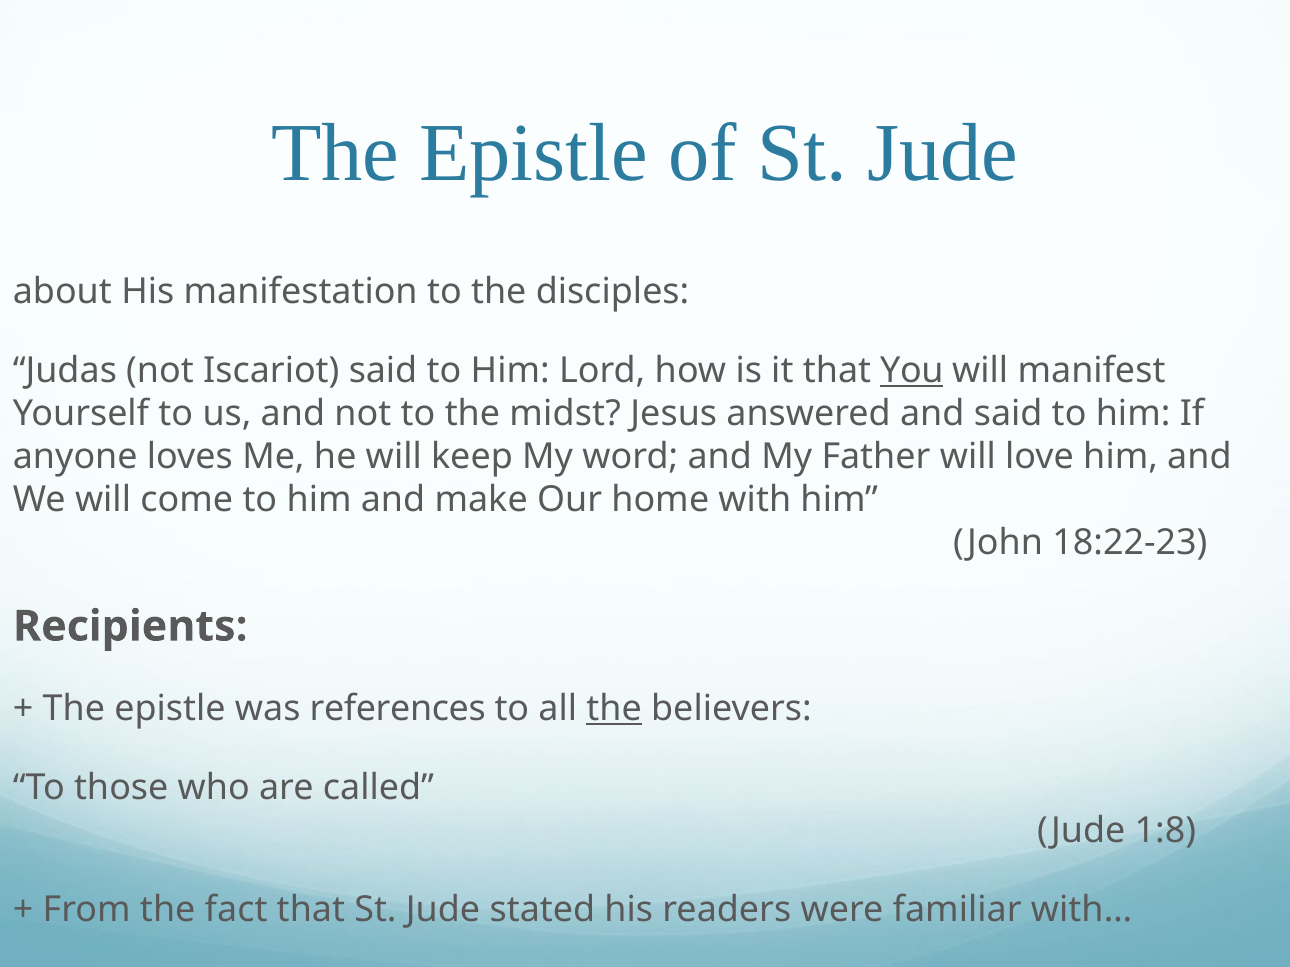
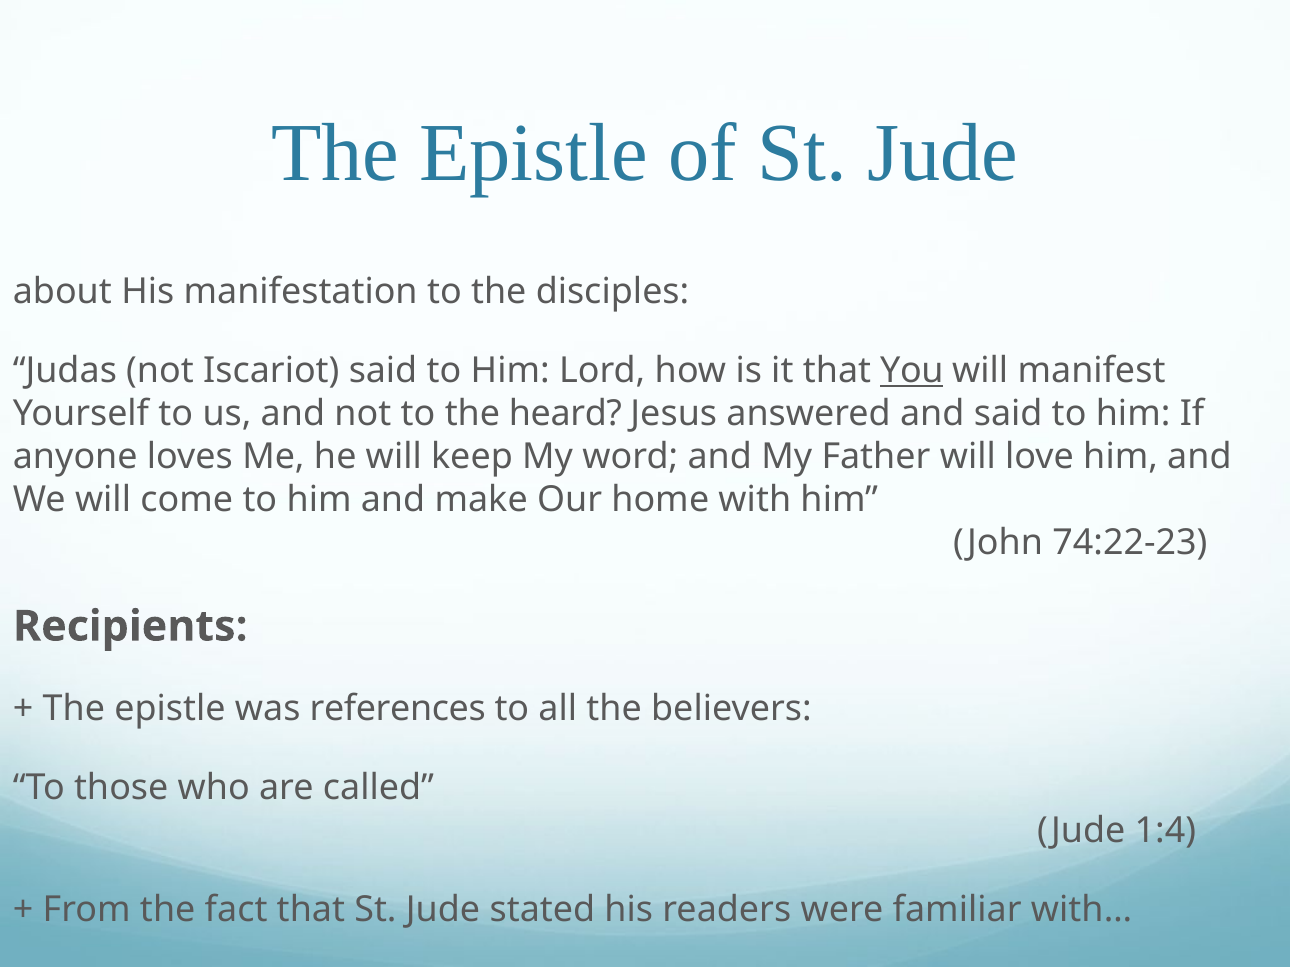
midst: midst -> heard (565, 414)
18:22-23: 18:22-23 -> 74:22-23 (1130, 543)
the underline: present -> none (614, 709)
1:8: 1:8 -> 1:4 (1165, 831)
